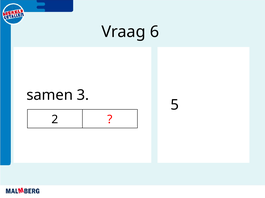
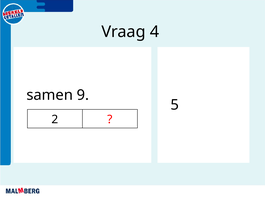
6: 6 -> 4 (154, 32)
3: 3 -> 9 (83, 95)
